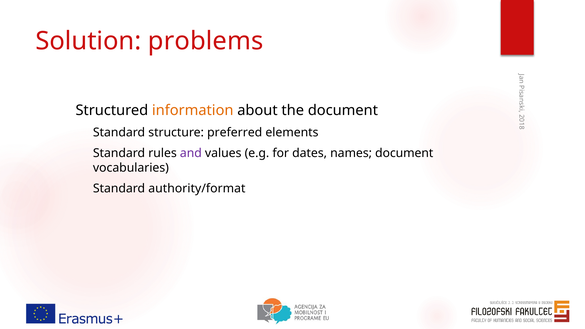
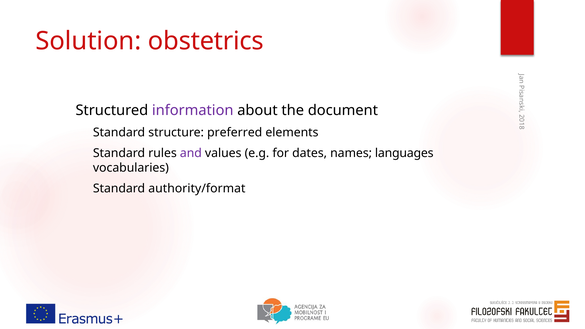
problems: problems -> obstetrics (206, 41)
information colour: orange -> purple (193, 111)
names document: document -> languages (404, 153)
